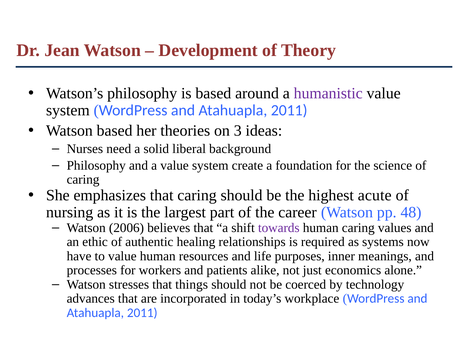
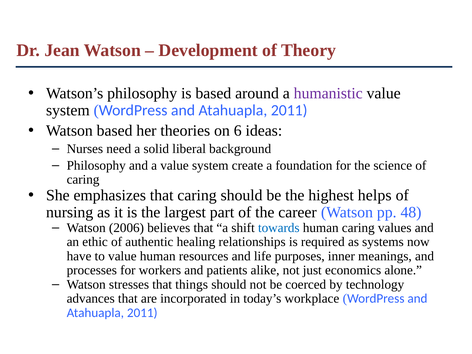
3: 3 -> 6 (238, 130)
acute: acute -> helps (375, 195)
towards colour: purple -> blue (279, 228)
